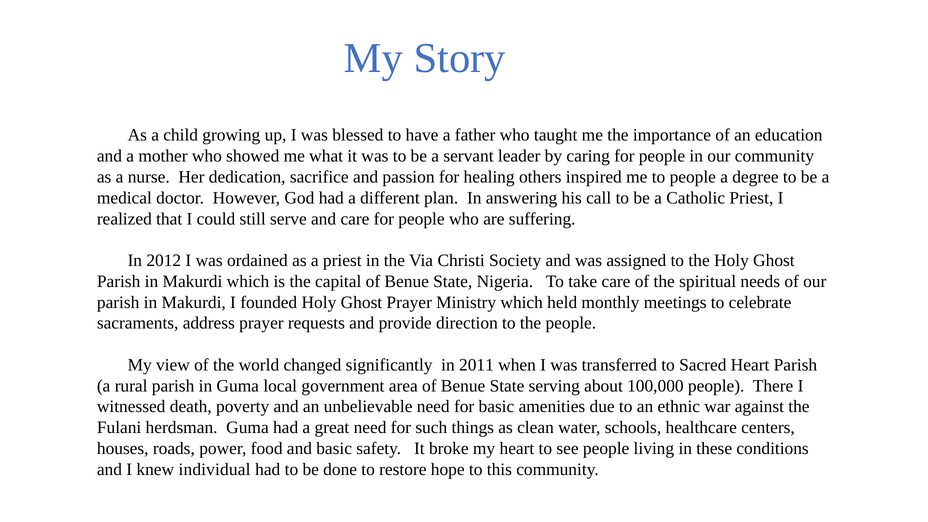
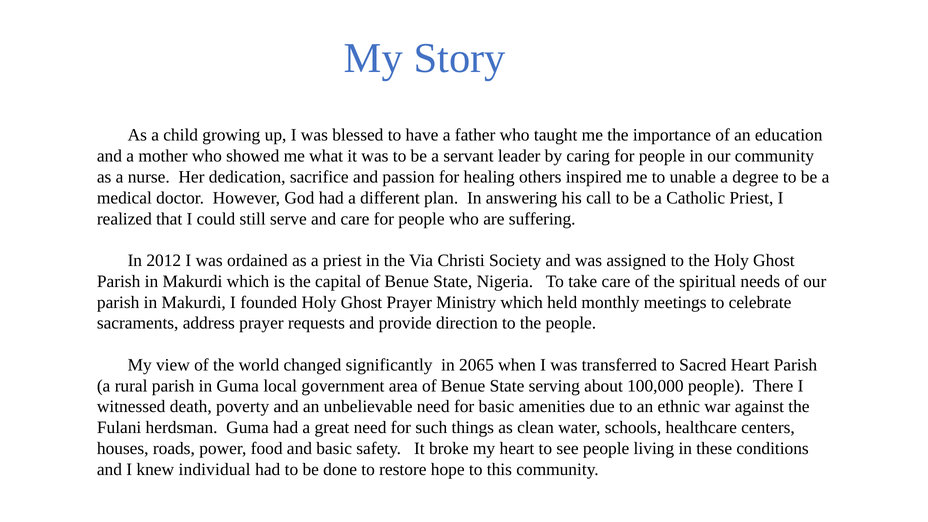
to people: people -> unable (693, 177)
2011: 2011 -> 2065 (476, 365)
